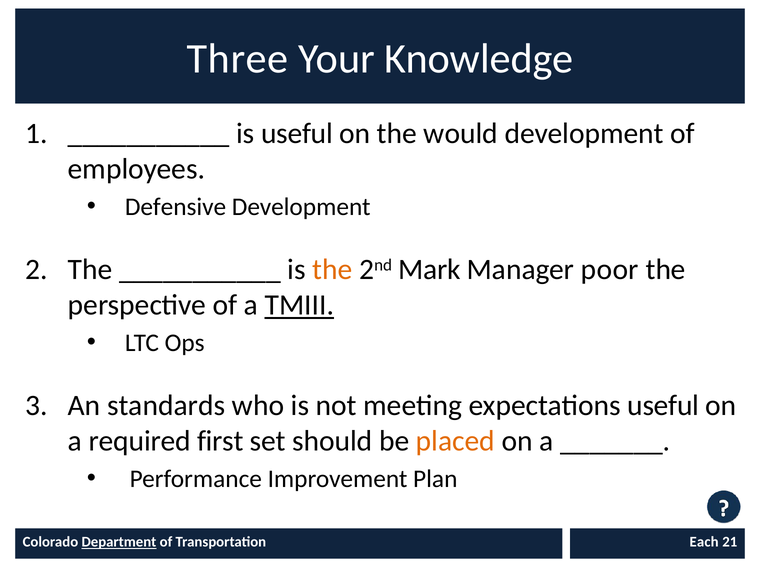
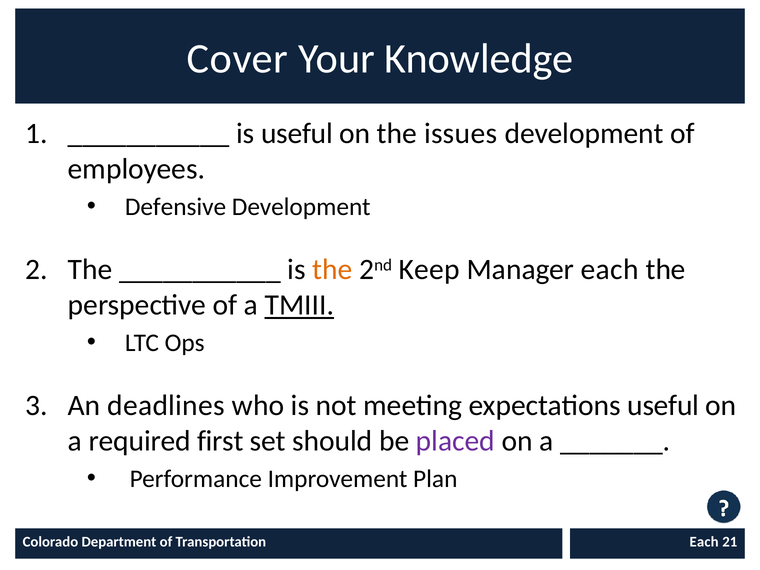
Three: Three -> Cover (238, 59)
would: would -> issues (461, 134)
Mark: Mark -> Keep (429, 270)
Manager poor: poor -> each (610, 270)
standards: standards -> deadlines (166, 406)
placed colour: orange -> purple (455, 441)
Department underline: present -> none (119, 542)
